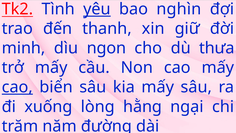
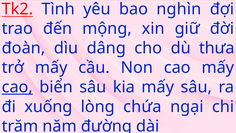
yêu underline: present -> none (97, 9)
thanh: thanh -> mộng (107, 29)
minh: minh -> đoàn (23, 48)
ngon: ngon -> dâng (106, 48)
hằng: hằng -> chứa (142, 106)
